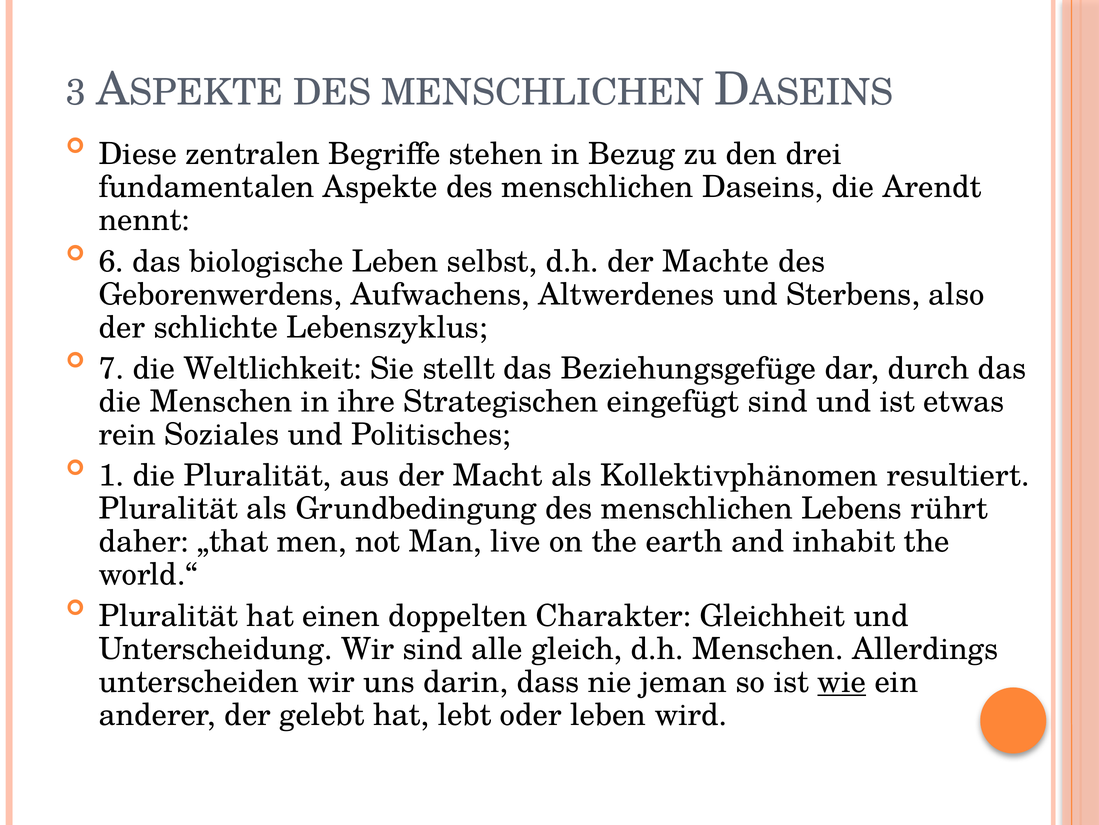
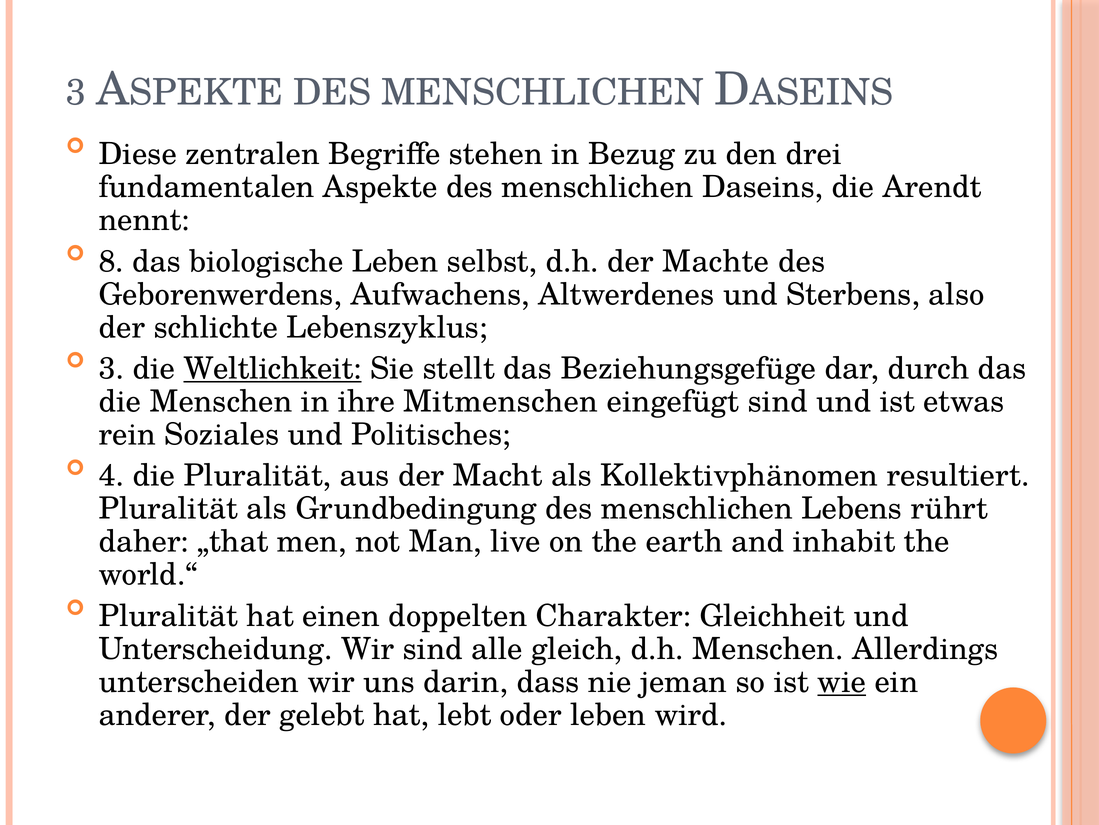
6: 6 -> 8 (111, 261)
7: 7 -> 3 (111, 368)
Weltlichkeit underline: none -> present (273, 368)
Strategischen: Strategischen -> Mitmenschen (501, 401)
1: 1 -> 4 (111, 475)
